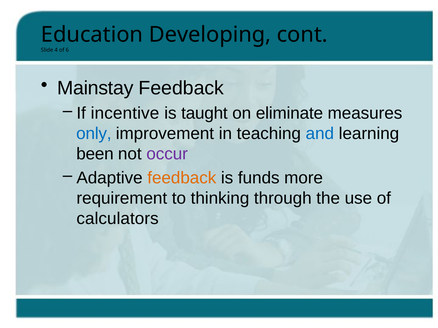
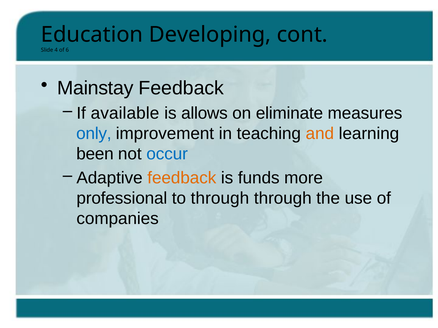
incentive: incentive -> available (125, 113)
taught: taught -> allows (204, 113)
and colour: blue -> orange (320, 134)
occur colour: purple -> blue (167, 154)
requirement: requirement -> professional (122, 199)
to thinking: thinking -> through (220, 199)
calculators: calculators -> companies (118, 219)
